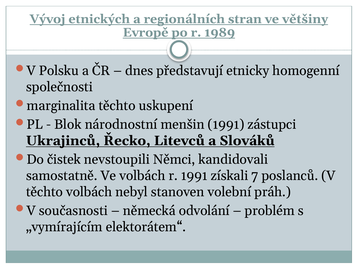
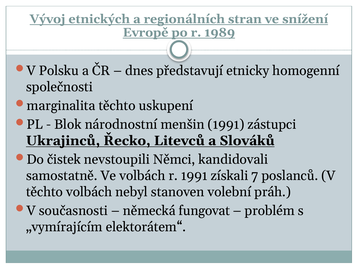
většiny: většiny -> snížení (305, 19)
odvolání: odvolání -> fungovat (204, 210)
